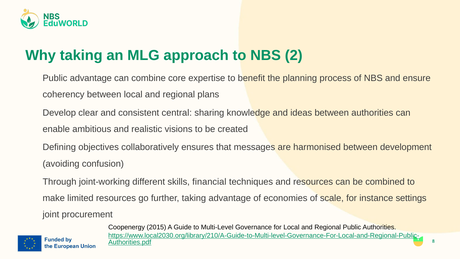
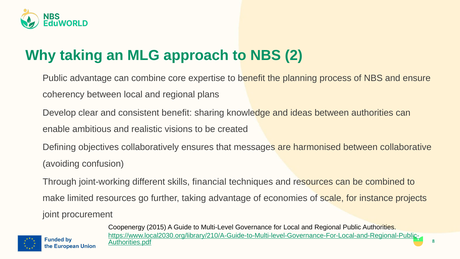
consistent central: central -> benefit (177, 113)
development: development -> collaborative (406, 147)
settings: settings -> projects (411, 198)
